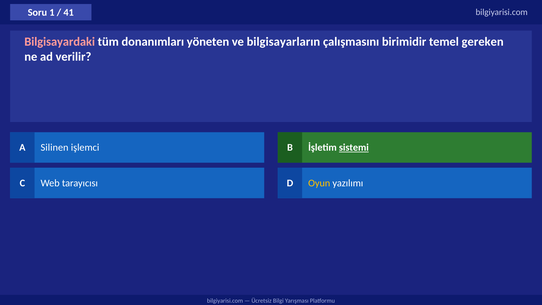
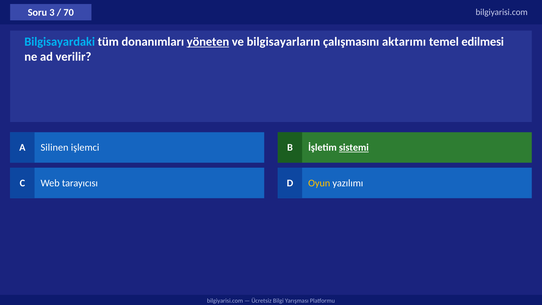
1: 1 -> 3 (52, 12)
41: 41 -> 70 (69, 12)
Bilgisayardaki colour: pink -> light blue (60, 42)
yöneten underline: none -> present (208, 42)
birimidir: birimidir -> aktarımı (404, 42)
gereken: gereken -> edilmesi (483, 42)
